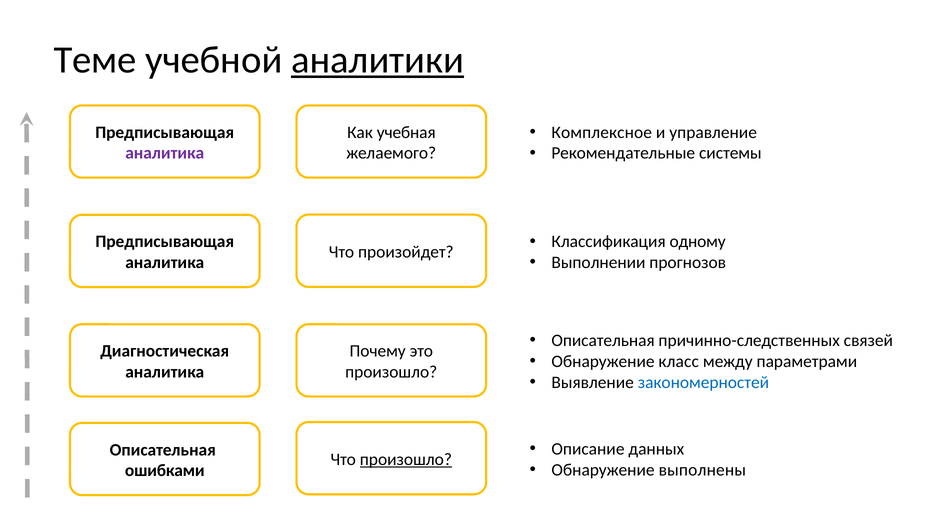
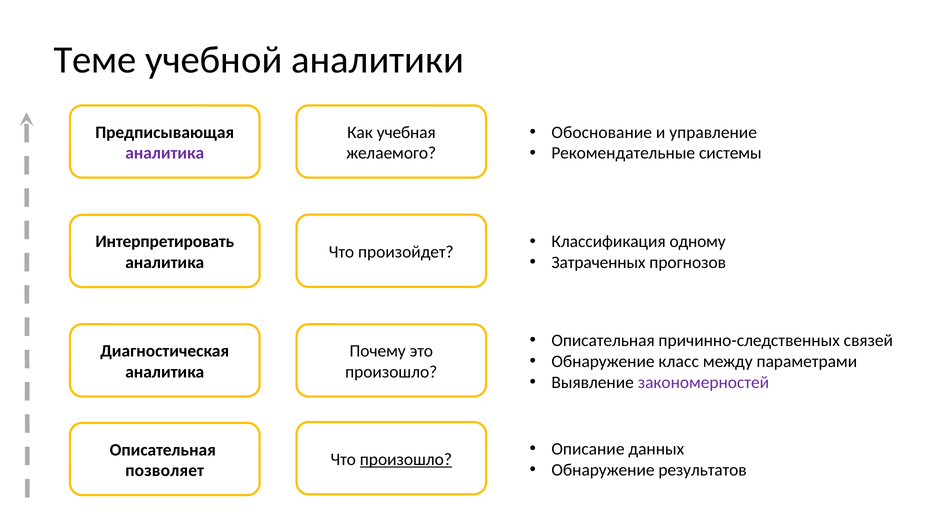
аналитики underline: present -> none (378, 60)
Комплексное: Комплексное -> Обоснование (602, 132)
Предписывающая: Предписывающая -> Интерпретировать (165, 241)
Выполнении: Выполнении -> Затраченных (599, 262)
закономерностей colour: blue -> purple (703, 382)
выполнены: выполнены -> результатов (703, 469)
ошибками: ошибками -> позволяет (165, 470)
